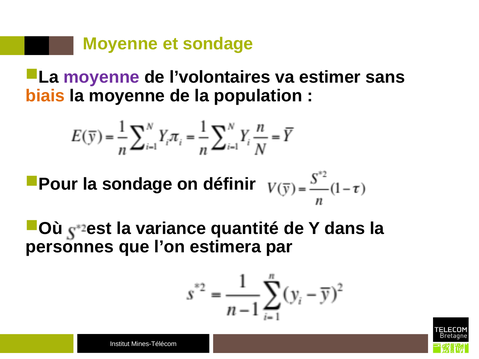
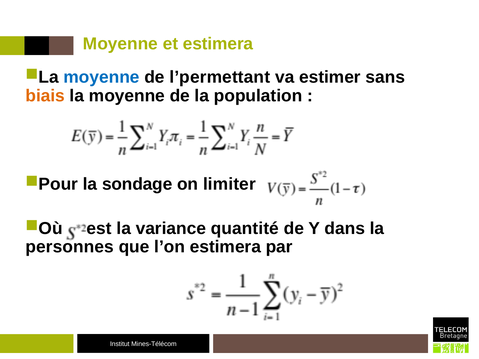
et sondage: sondage -> estimera (218, 44)
moyenne colour: purple -> blue (102, 77)
l’volontaires: l’volontaires -> l’permettant (220, 77)
définir: définir -> limiter (229, 184)
